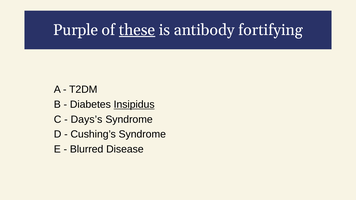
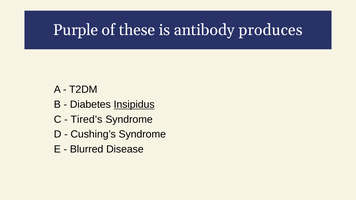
these underline: present -> none (137, 30)
fortifying: fortifying -> produces (271, 30)
Days’s: Days’s -> Tired’s (86, 120)
